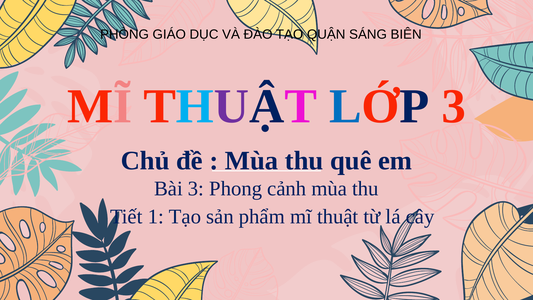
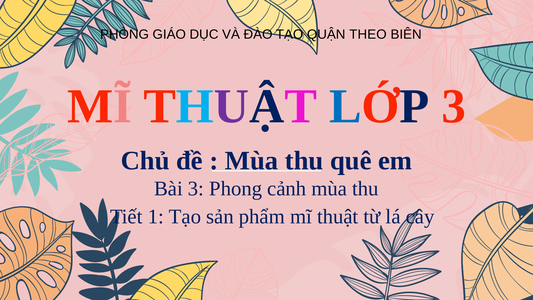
SÁNG: SÁNG -> THEO (368, 34)
